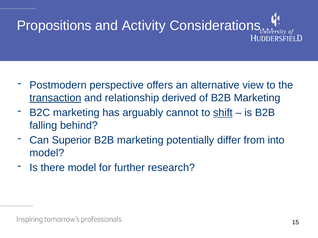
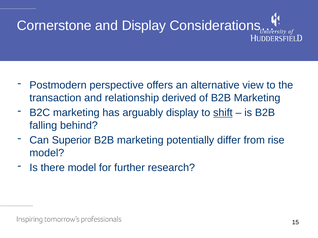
Propositions: Propositions -> Cornerstone (54, 26)
and Activity: Activity -> Display (144, 26)
transaction underline: present -> none (55, 98)
arguably cannot: cannot -> display (182, 113)
into: into -> rise (276, 140)
